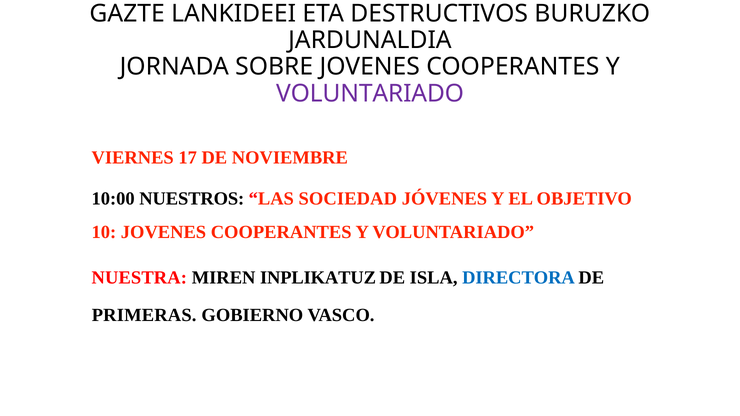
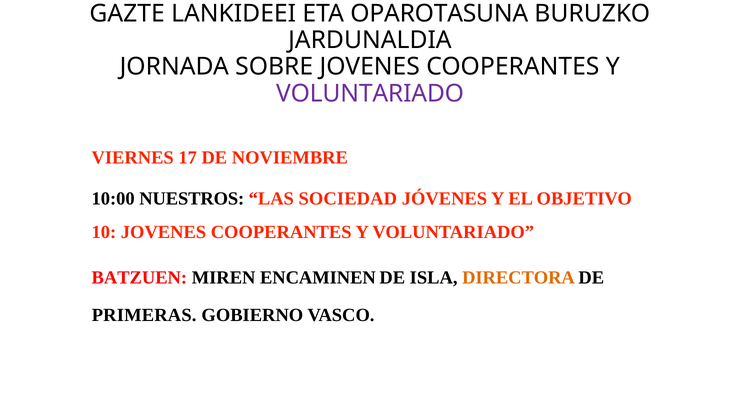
DESTRUCTIVOS: DESTRUCTIVOS -> OPAROTASUNA (439, 14)
NUESTRA: NUESTRA -> BATZUEN (139, 278)
INPLIKATUZ: INPLIKATUZ -> ENCAMINEN (318, 278)
DIRECTORA colour: blue -> orange (518, 278)
